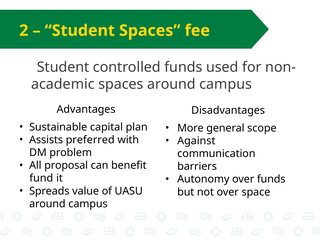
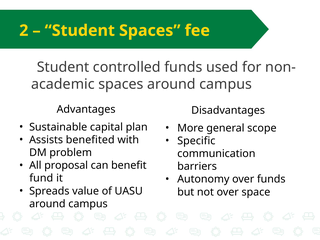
preferred: preferred -> benefited (90, 140)
Against: Against -> Specific (196, 141)
